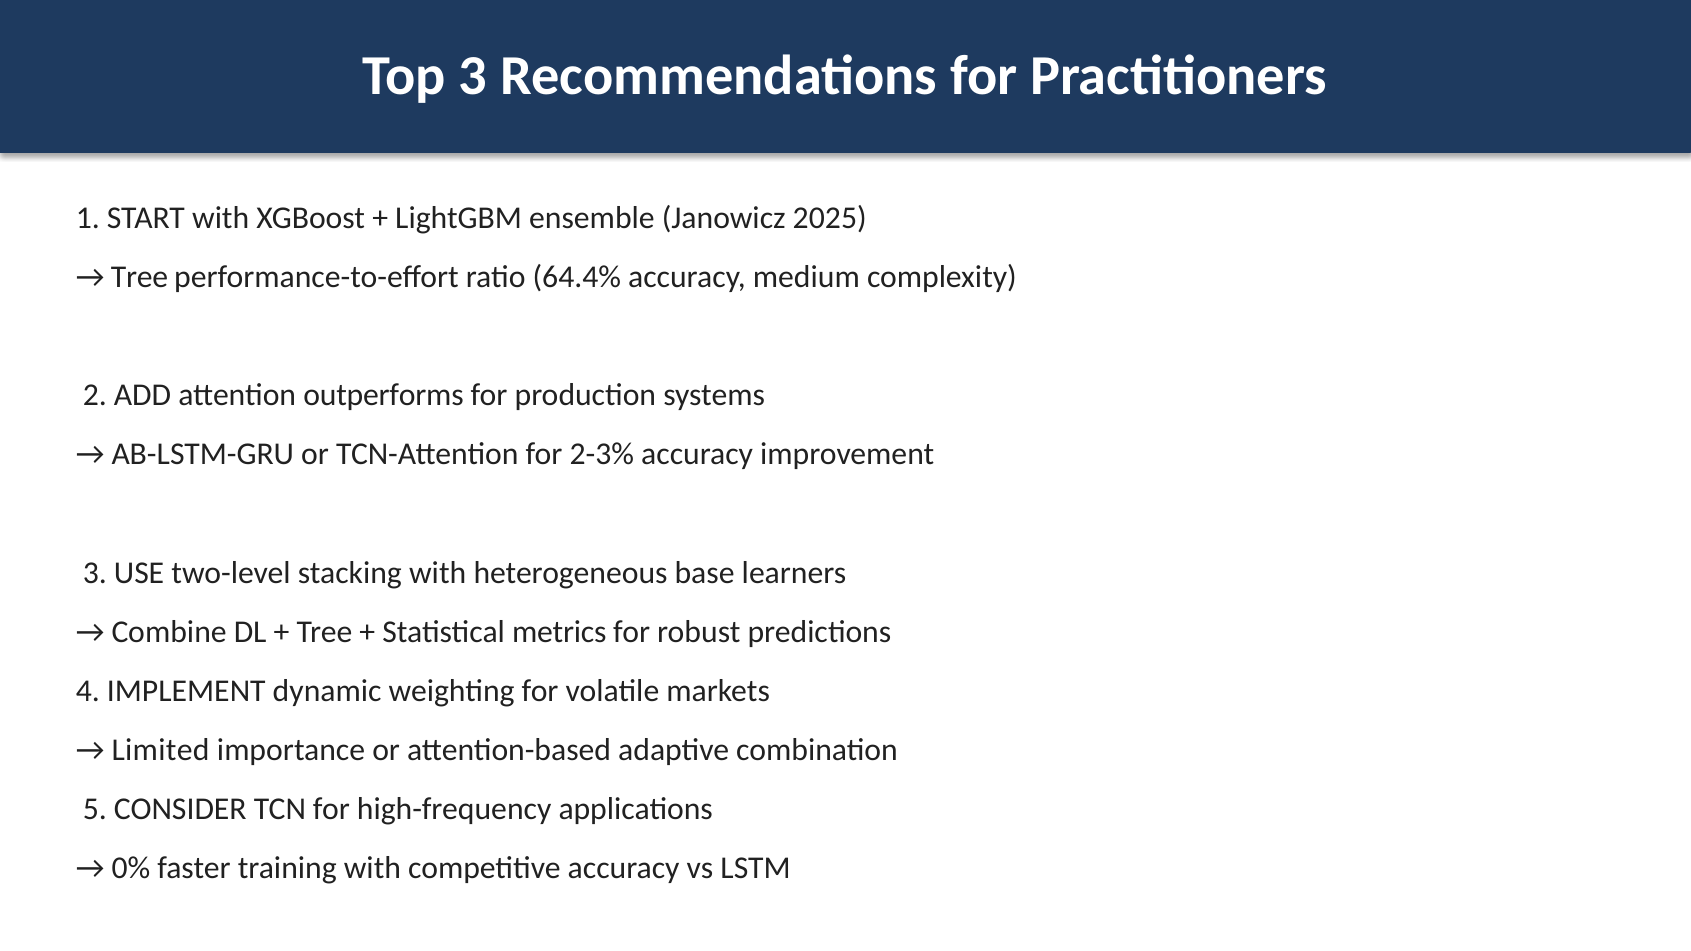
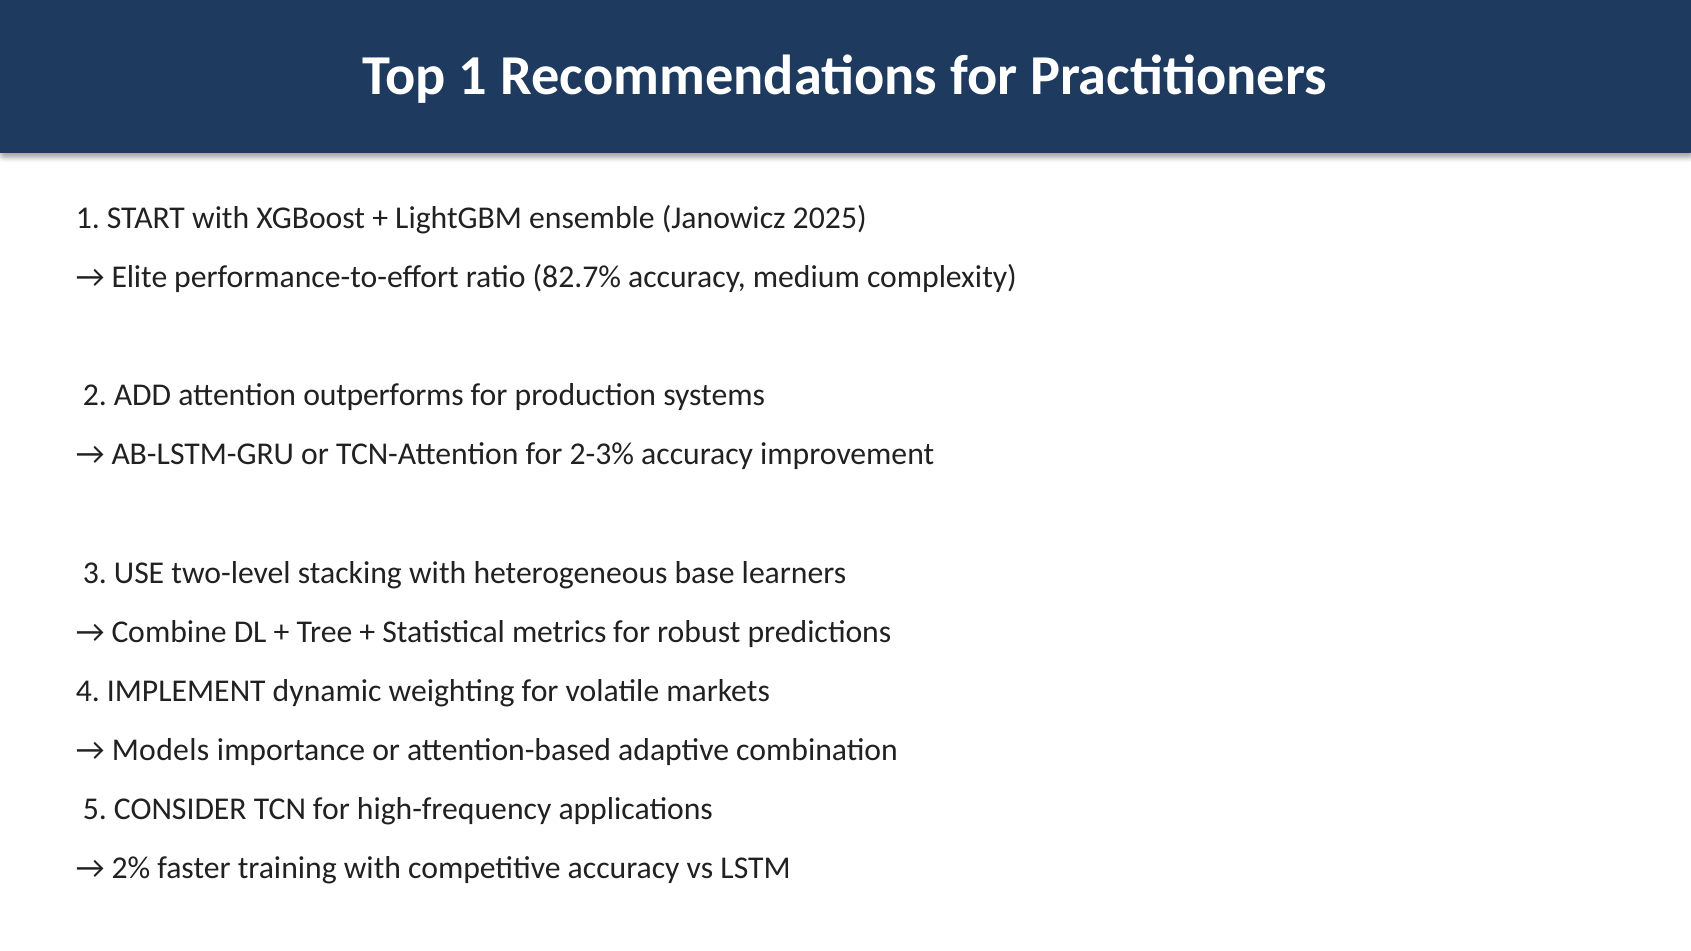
Top 3: 3 -> 1 (473, 76)
Tree: Tree -> Elite (139, 277)
64.4%: 64.4% -> 82.7% (577, 277)
Limited: Limited -> Models (161, 750)
0%: 0% -> 2% (131, 869)
